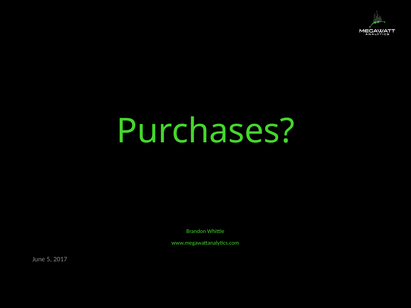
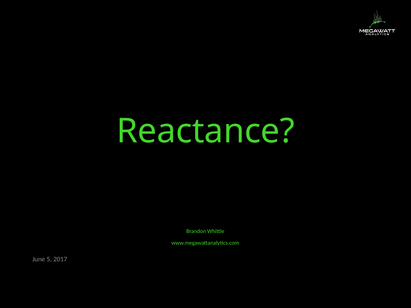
Purchases: Purchases -> Reactance (206, 131)
